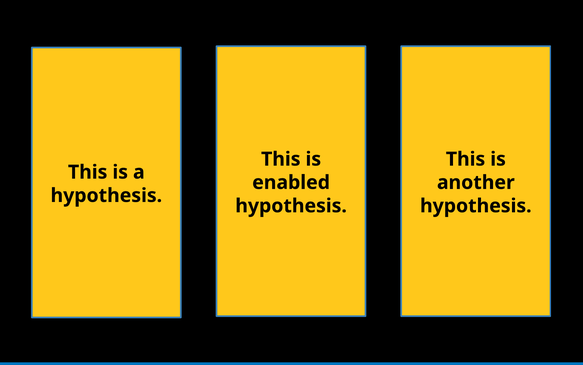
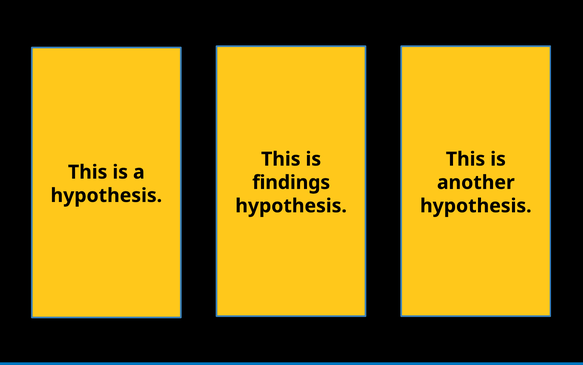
enabled: enabled -> findings (291, 182)
